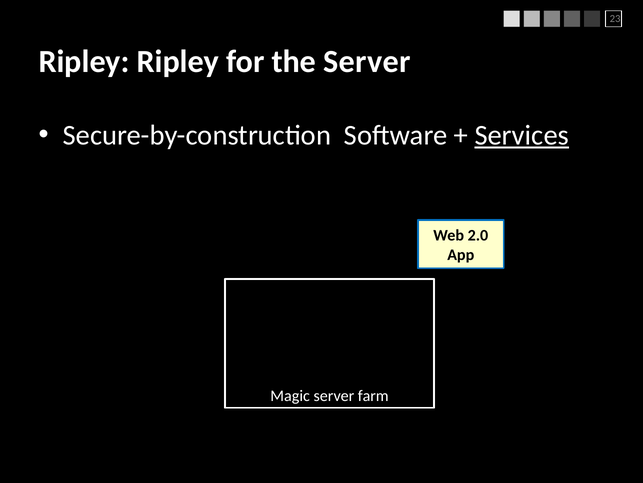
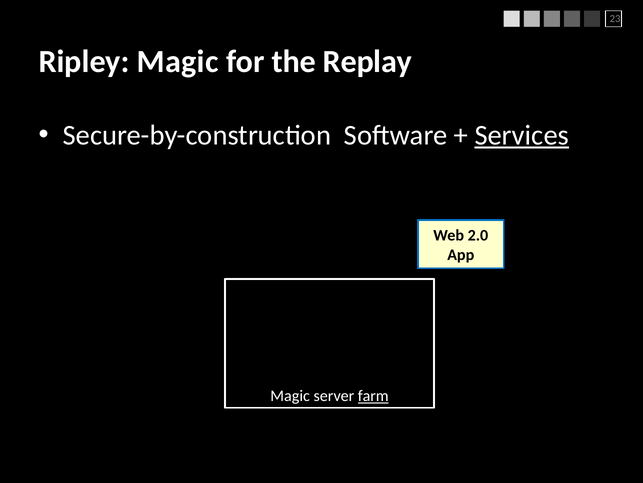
Ripley Ripley: Ripley -> Magic (178, 62)
the Server: Server -> Replay (367, 62)
farm underline: none -> present (373, 396)
